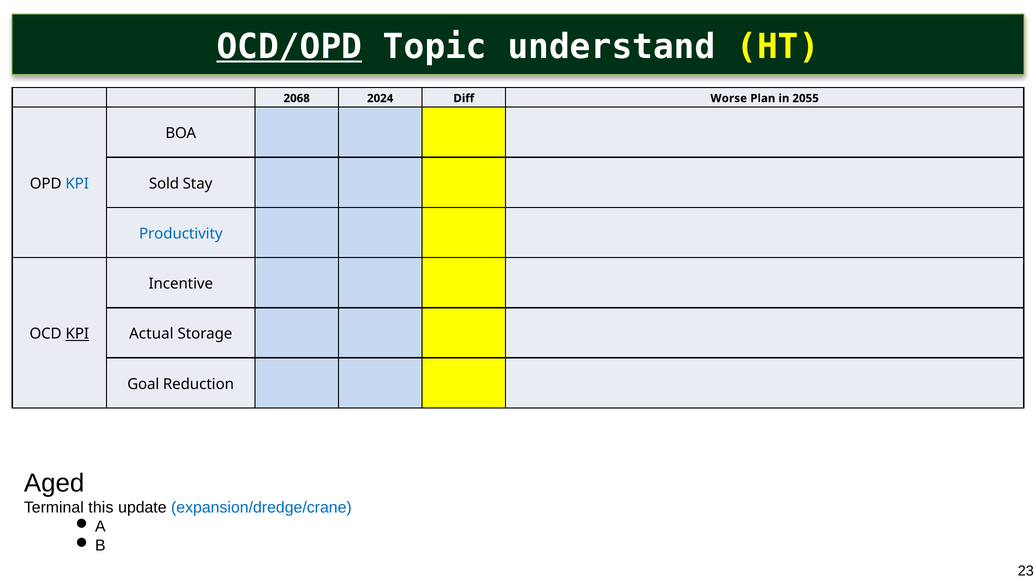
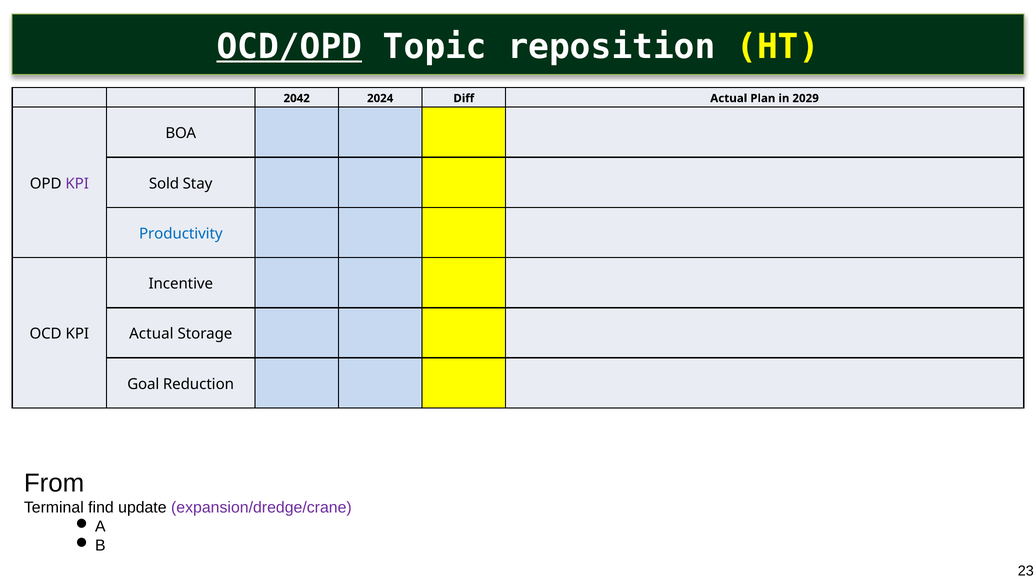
understand: understand -> reposition (612, 47)
2068: 2068 -> 2042 (297, 98)
Diff Worse: Worse -> Actual (729, 98)
2055: 2055 -> 2029 (806, 98)
KPI colour: blue -> purple (77, 183)
KPI underline: present -> none (77, 334)
Aged: Aged -> From (54, 483)
this: this -> find (101, 507)
expansion/dredge/crane colour: blue -> purple (261, 507)
